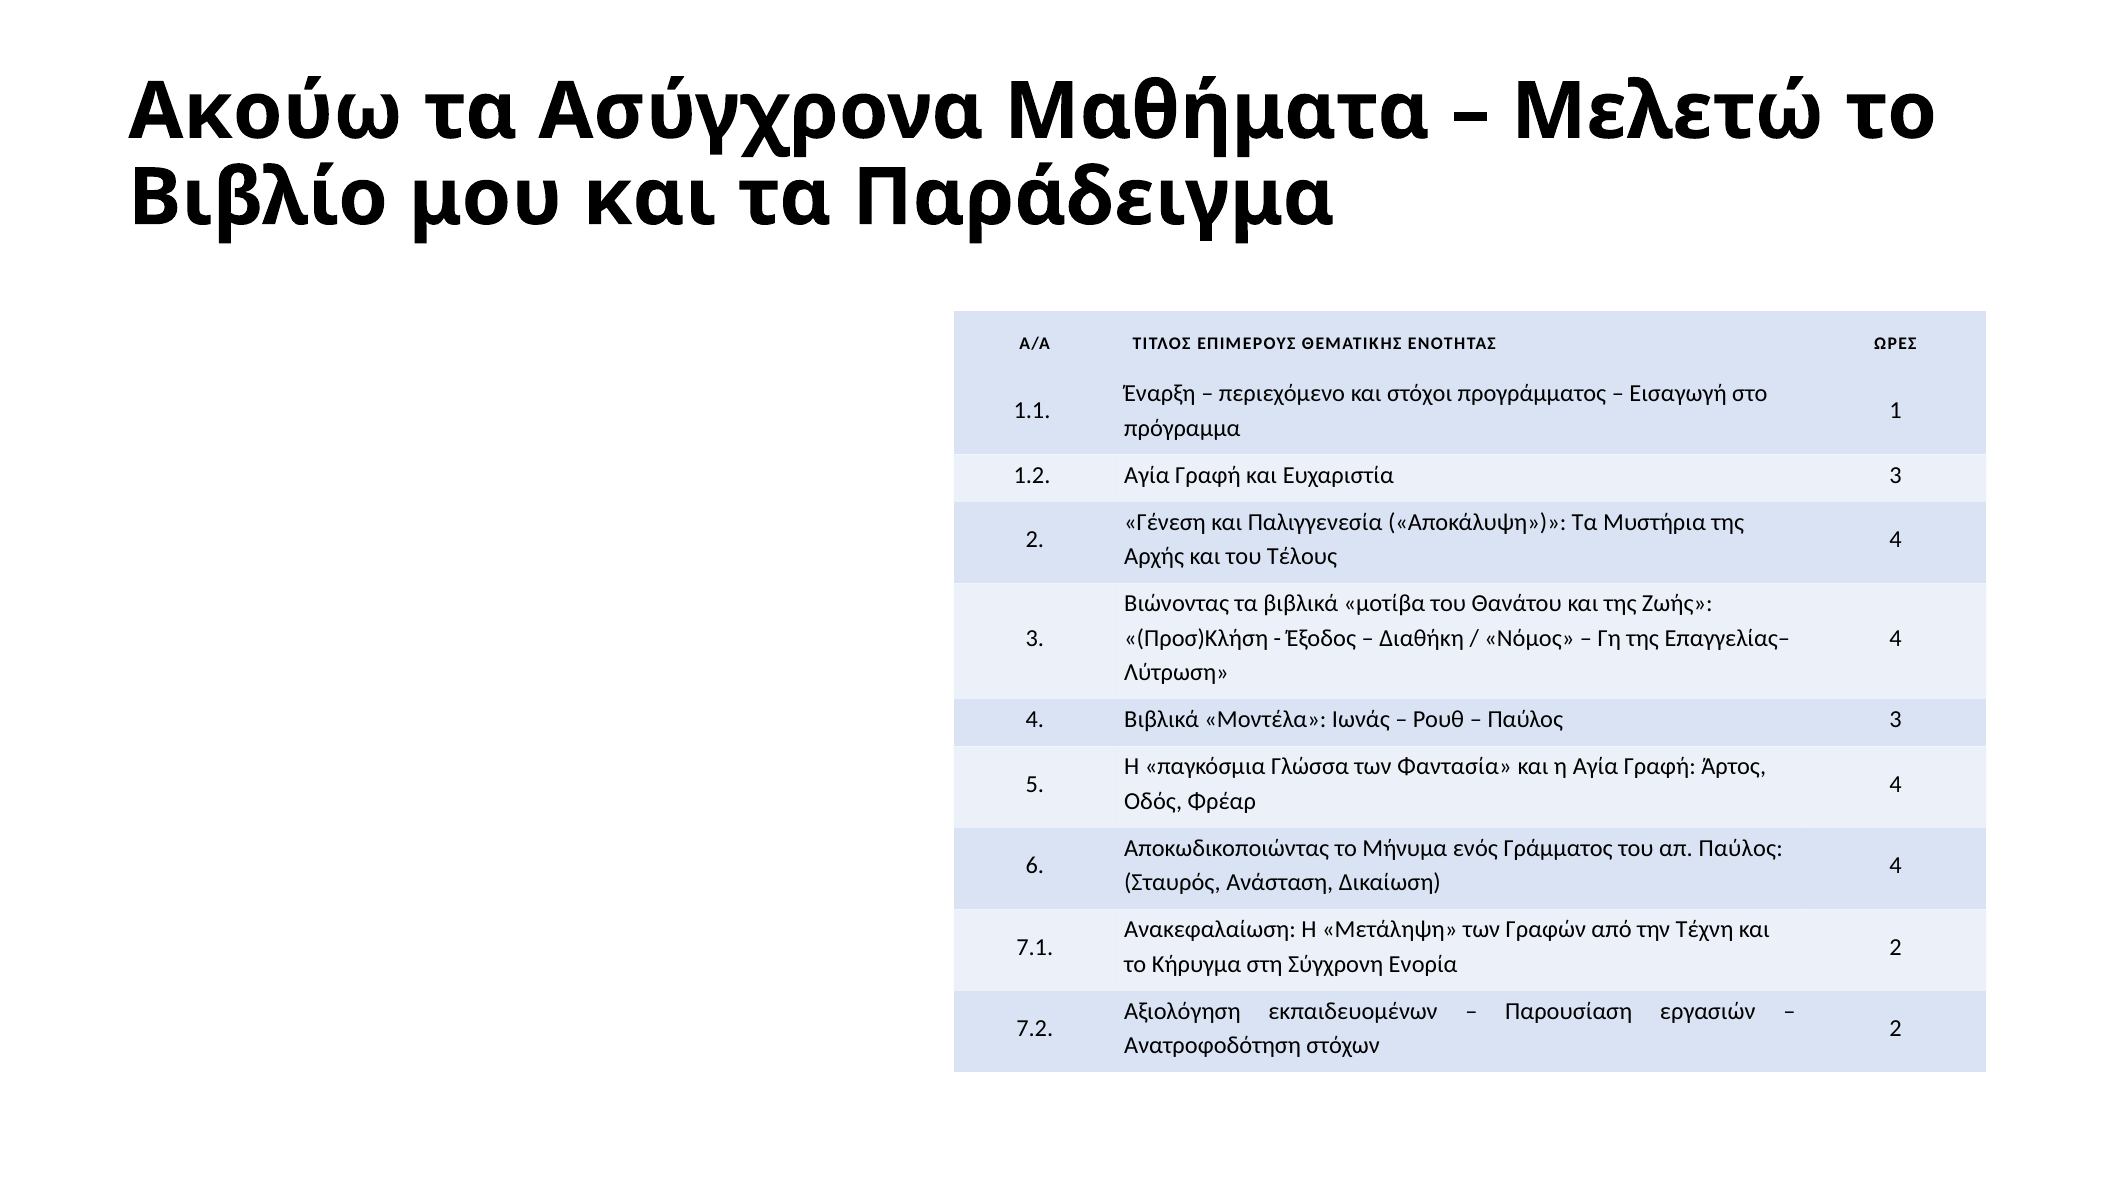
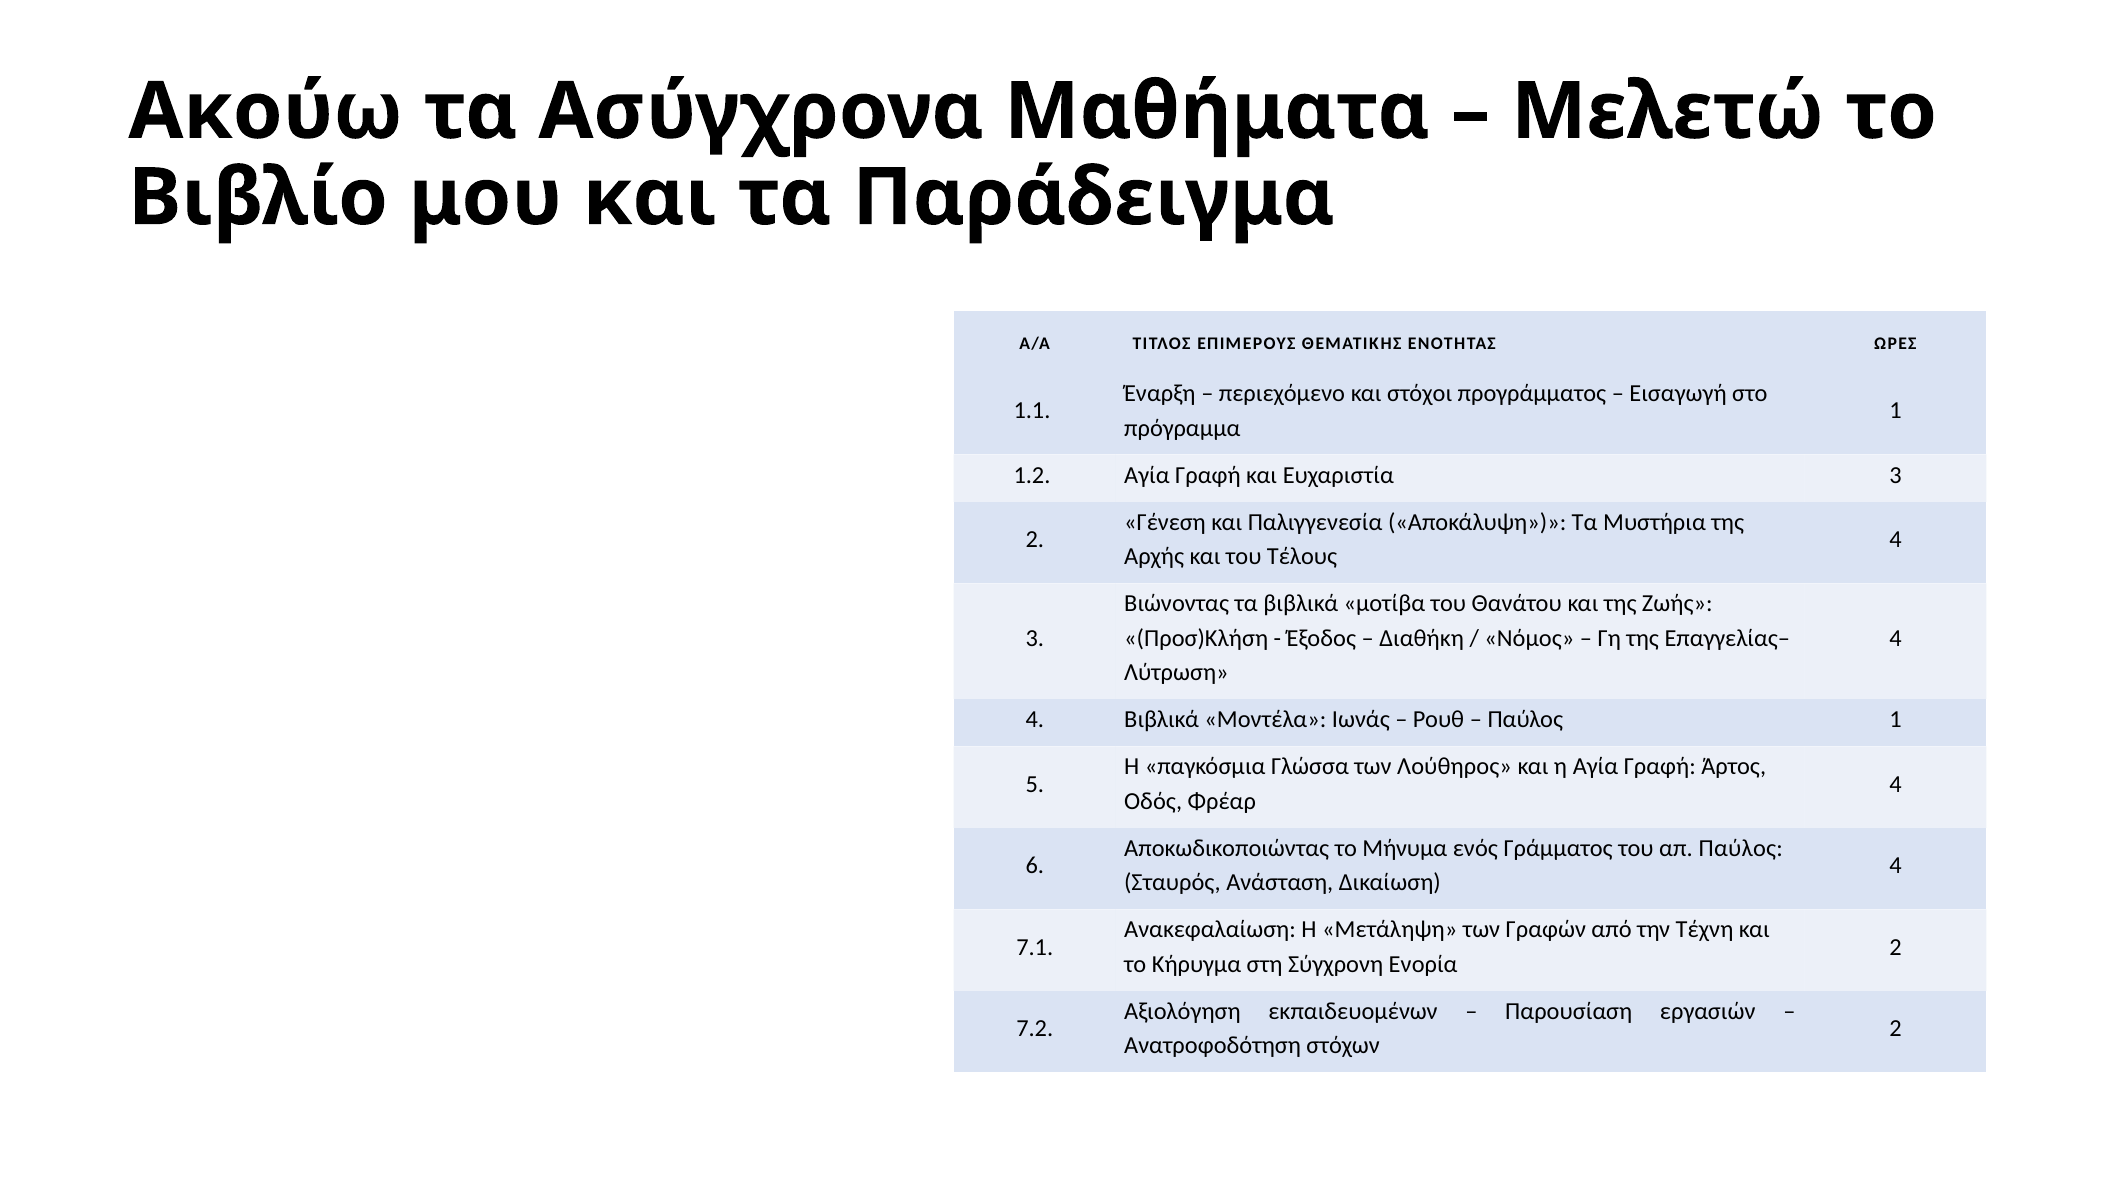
Παύλος 3: 3 -> 1 (1896, 720)
Φαντασία: Φαντασία -> Λούθηρος (1455, 767)
